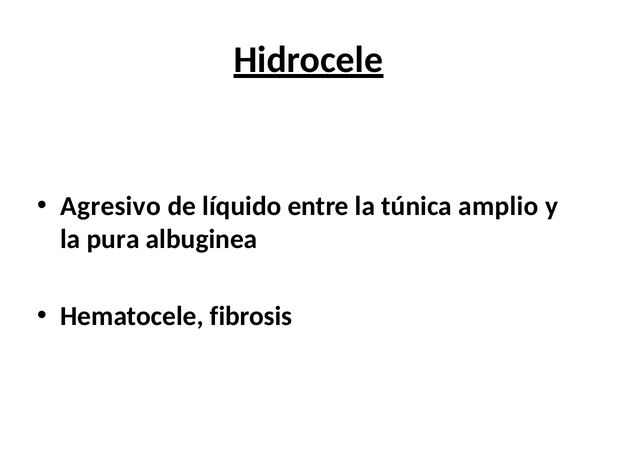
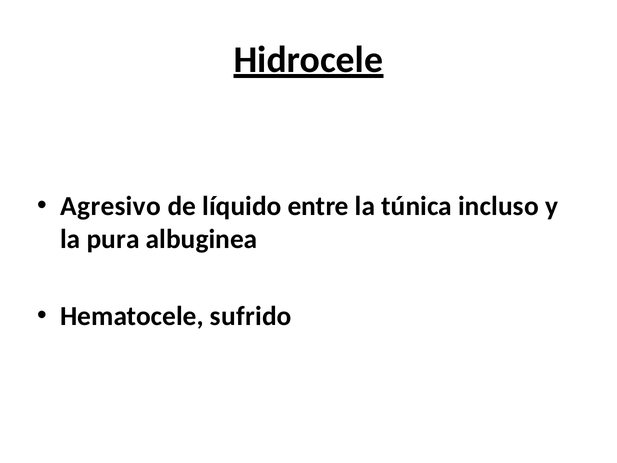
amplio: amplio -> incluso (498, 206)
fibrosis: fibrosis -> sufrido (251, 316)
